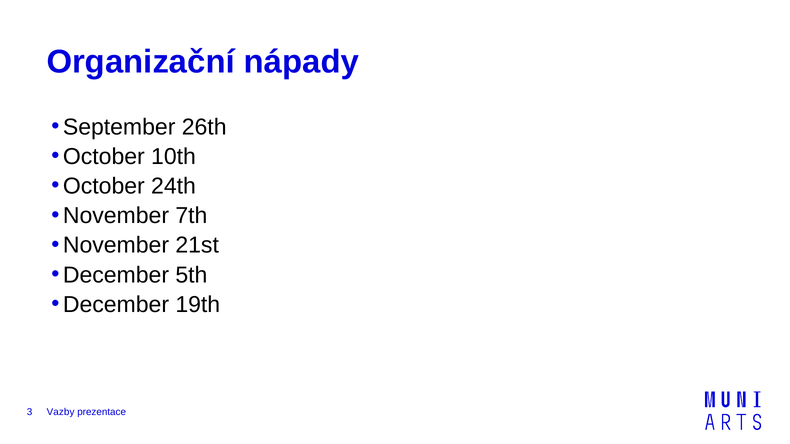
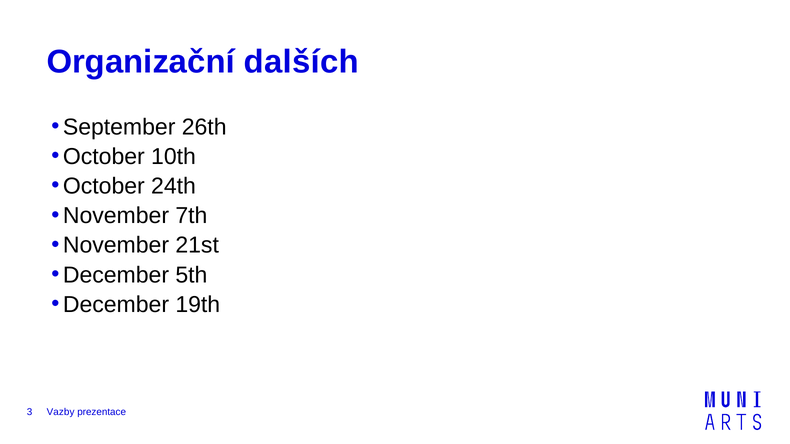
nápady: nápady -> dalších (301, 62)
